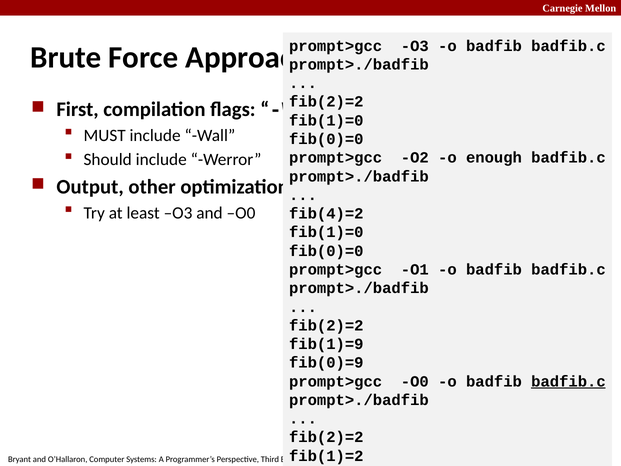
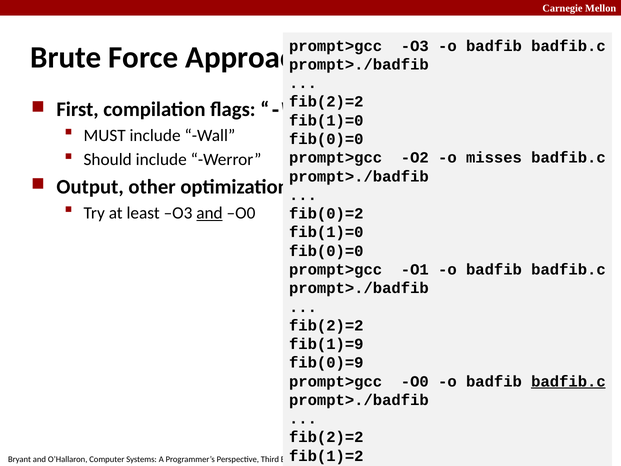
enough: enough -> misses (494, 158)
and underline: none -> present (209, 213)
fib(4)=2: fib(4)=2 -> fib(0)=2 (326, 214)
